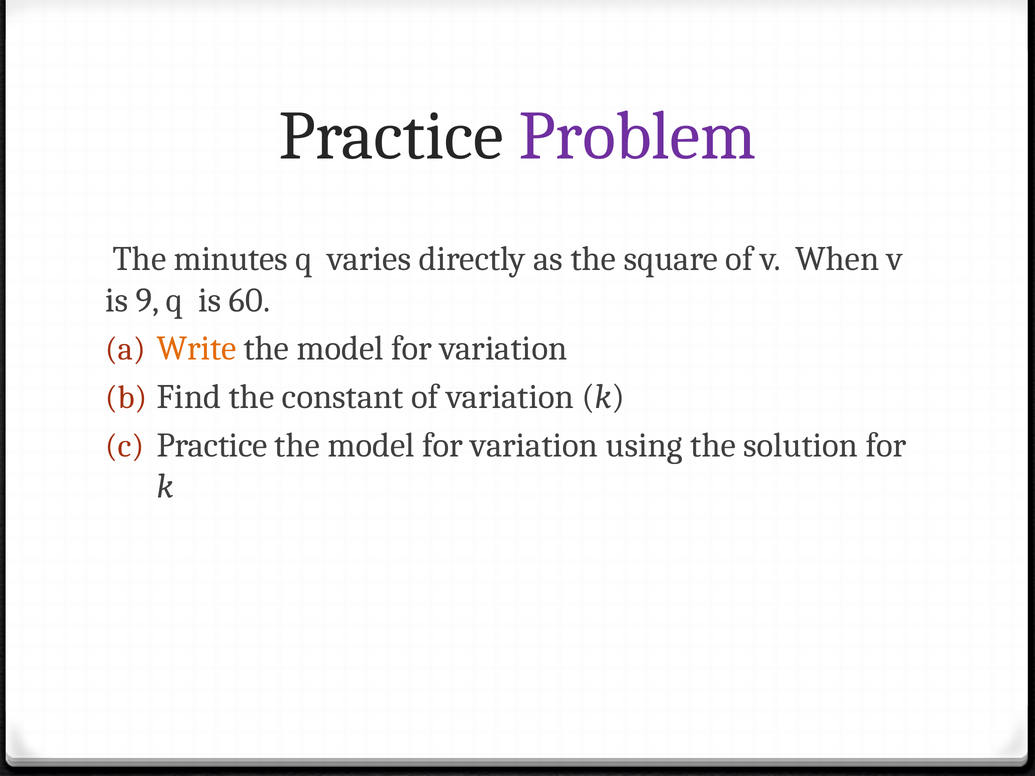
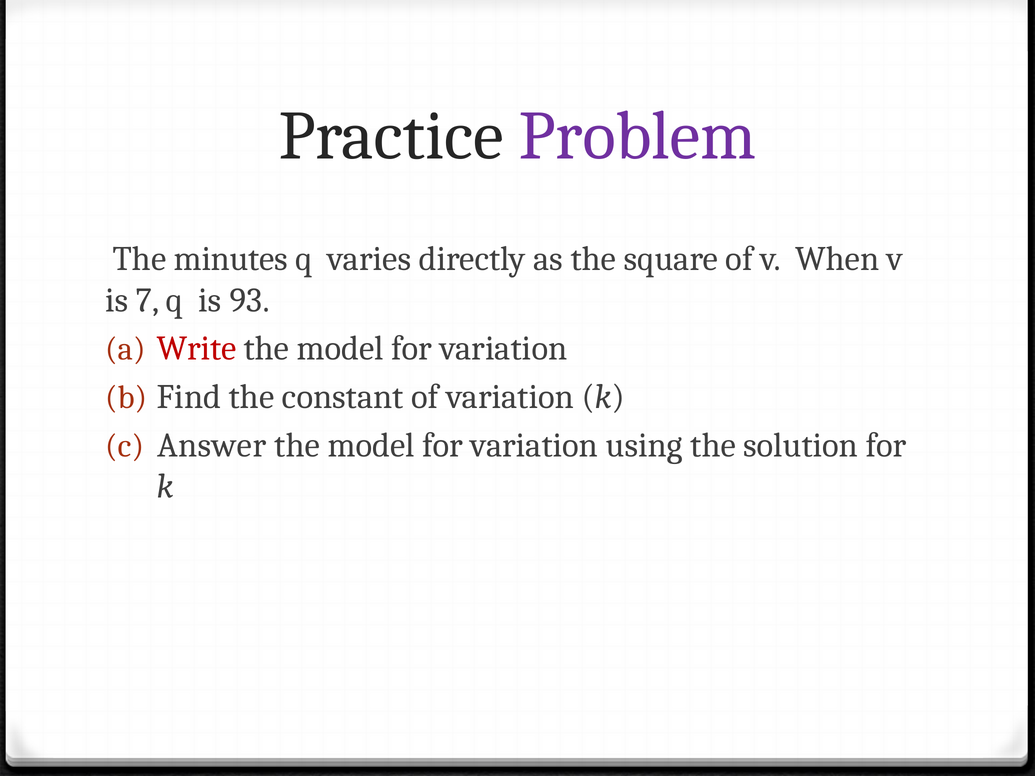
9: 9 -> 7 (147, 300)
60: 60 -> 93 (250, 300)
Write colour: orange -> red (197, 349)
Practice: Practice -> Answer (212, 445)
